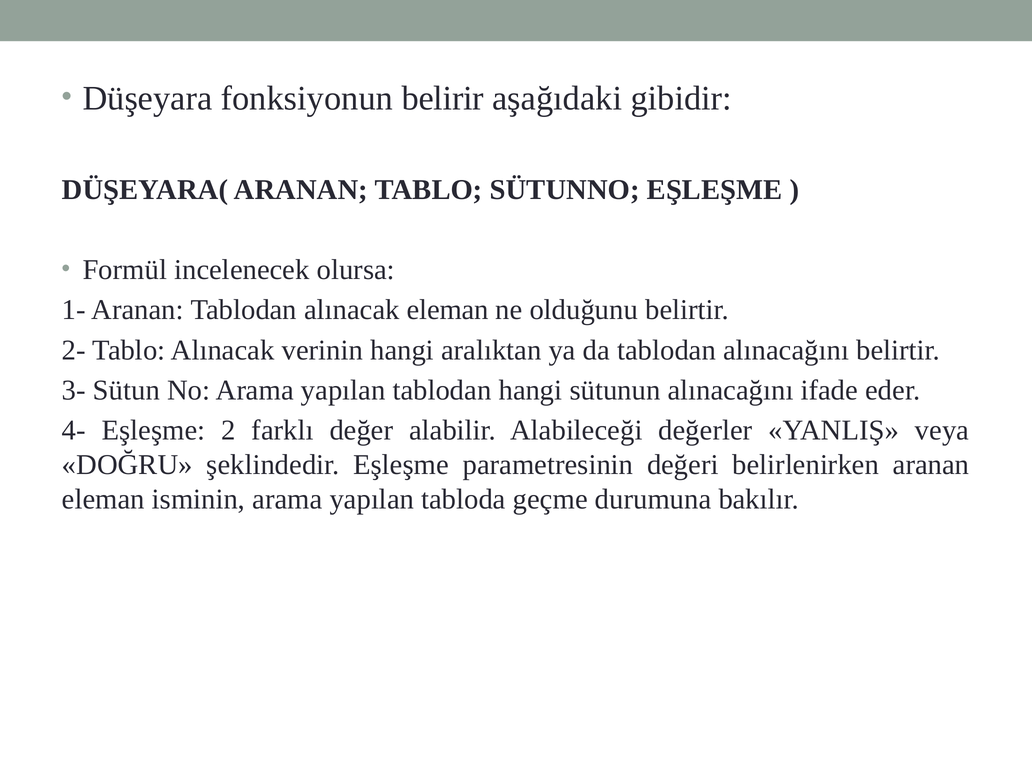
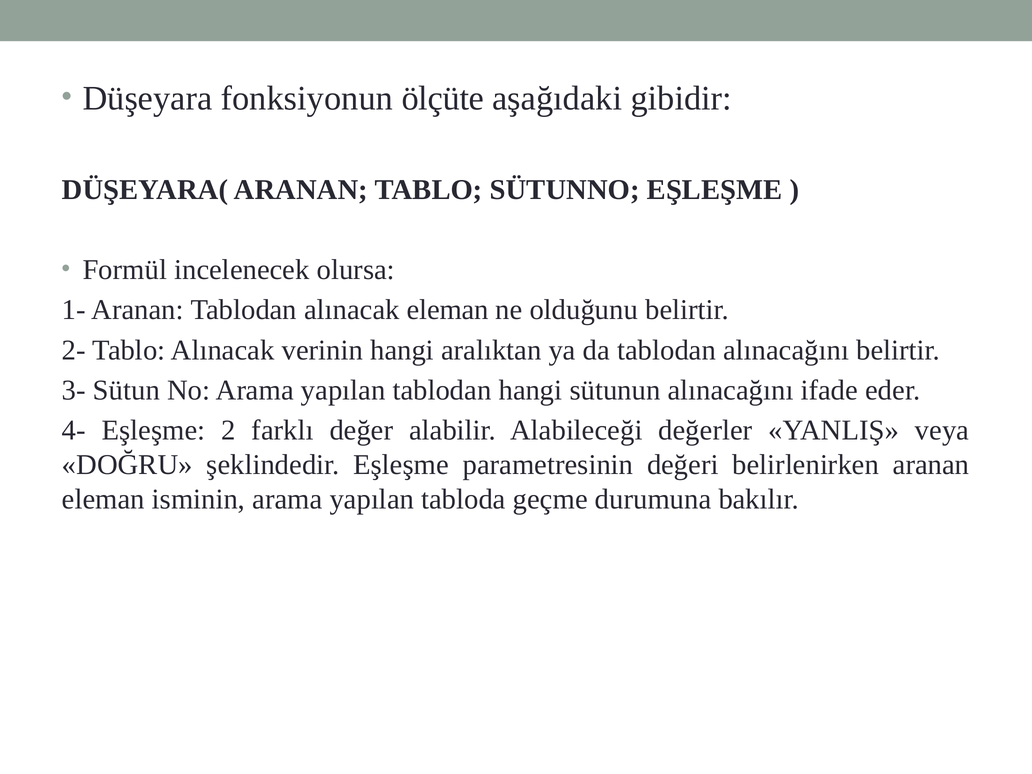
belirir: belirir -> ölçüte (443, 98)
